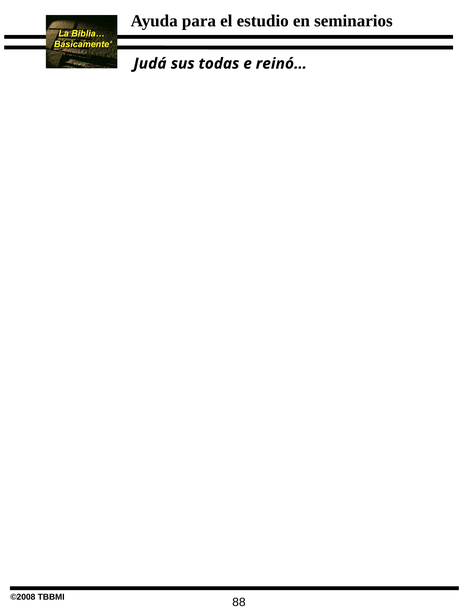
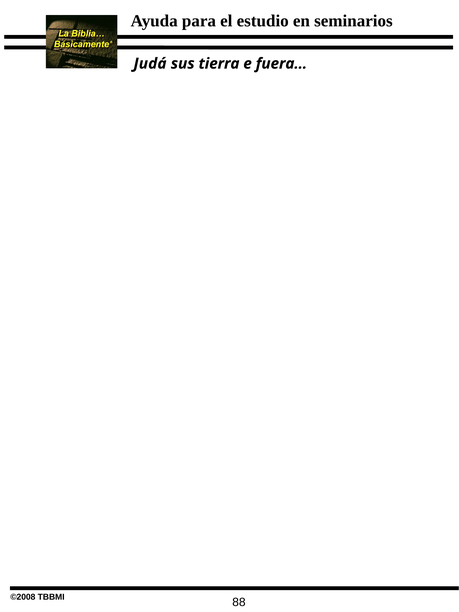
todas: todas -> tierra (219, 64)
reinó…: reinó… -> fuera… (281, 64)
